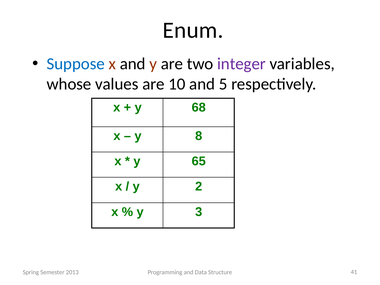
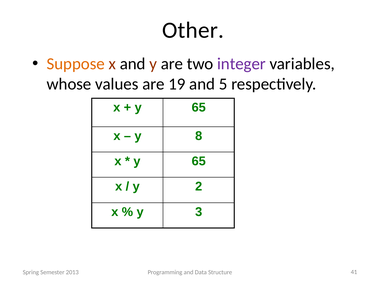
Enum: Enum -> Other (193, 30)
Suppose colour: blue -> orange (76, 64)
10: 10 -> 19 (177, 84)
68: 68 -> 65 (199, 107)
